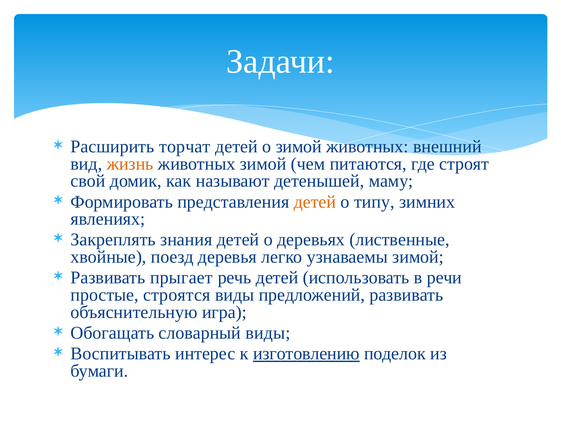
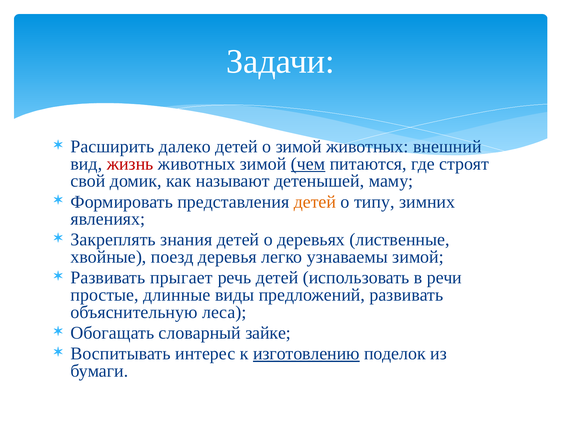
торчат: торчат -> далеко (185, 147)
жизнь colour: orange -> red (130, 164)
чем underline: none -> present (308, 164)
строятся: строятся -> длинные (177, 295)
игра: игра -> леса (224, 312)
словарный виды: виды -> зайке (268, 333)
